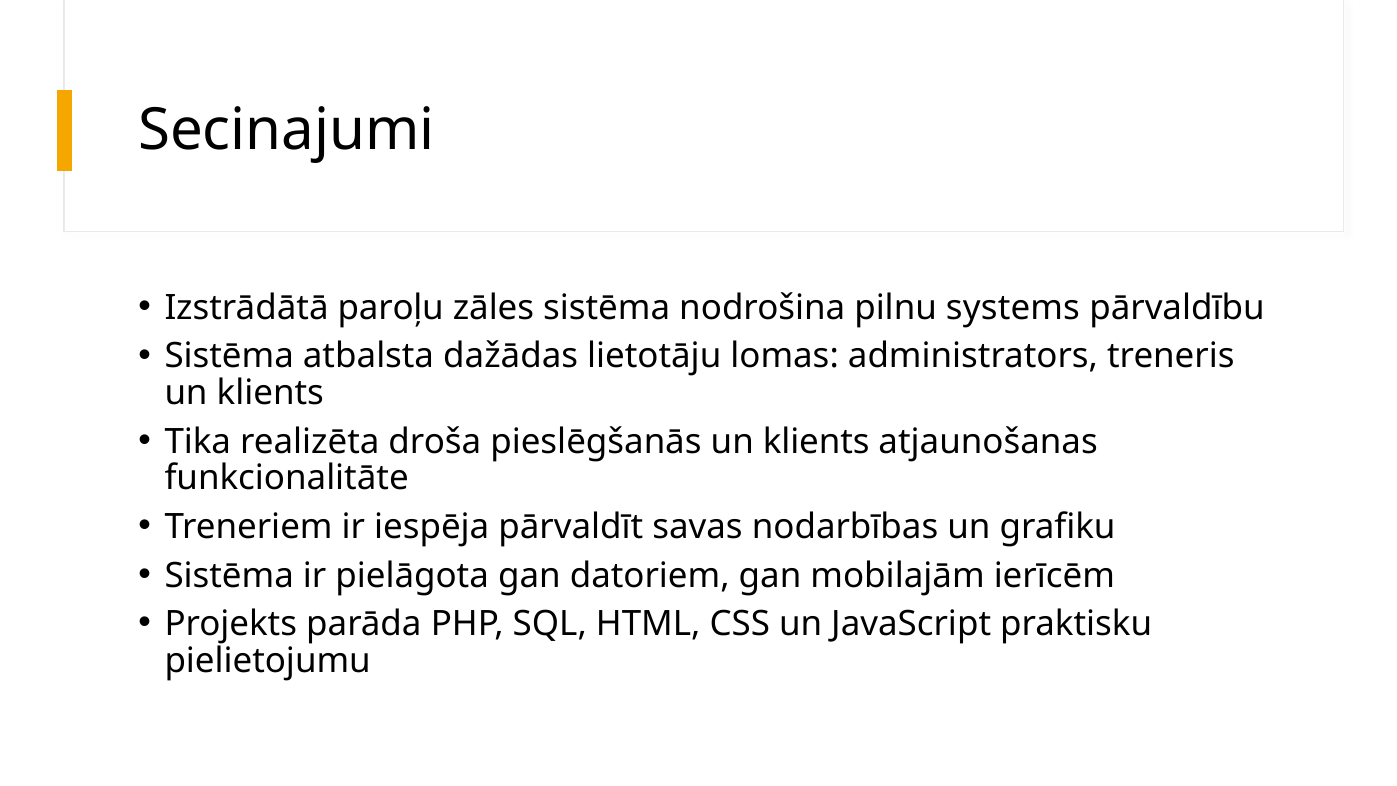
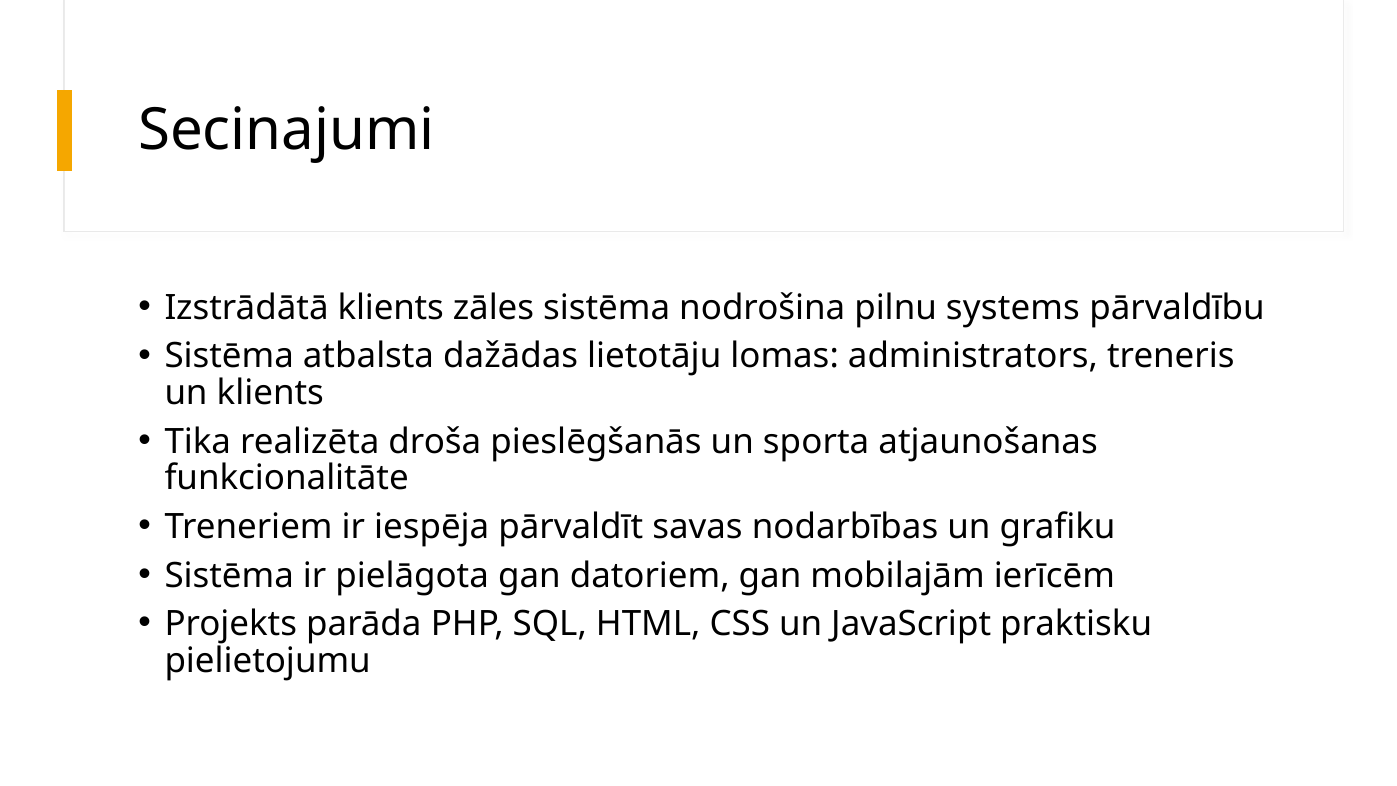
Izstrādātā paroļu: paroļu -> klients (391, 308)
pieslēgšanās un klients: klients -> sporta (816, 441)
